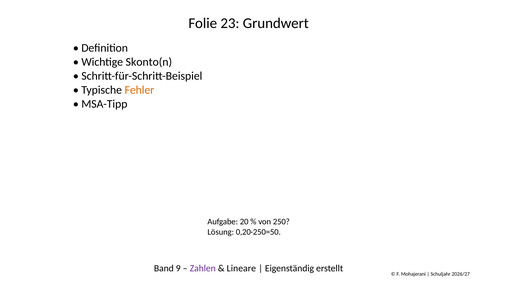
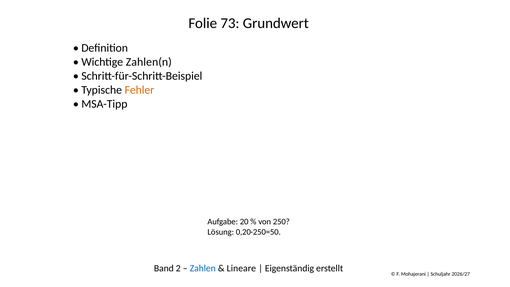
23: 23 -> 73 (230, 23)
Skonto(n: Skonto(n -> Zahlen(n (149, 62)
9: 9 -> 2 (178, 268)
Zahlen colour: purple -> blue (203, 268)
